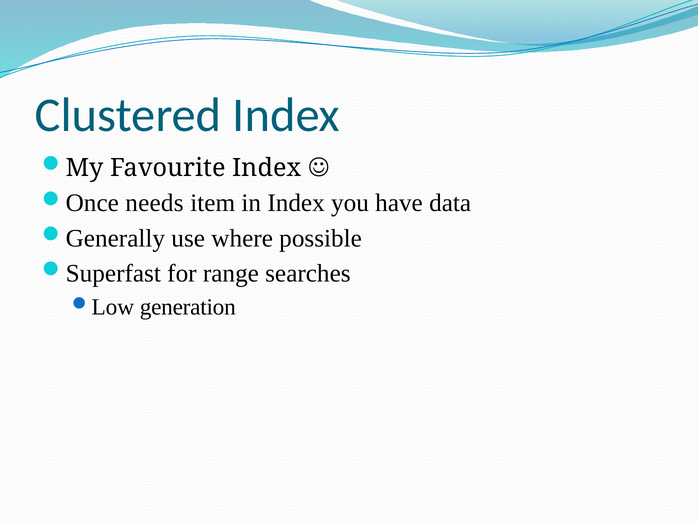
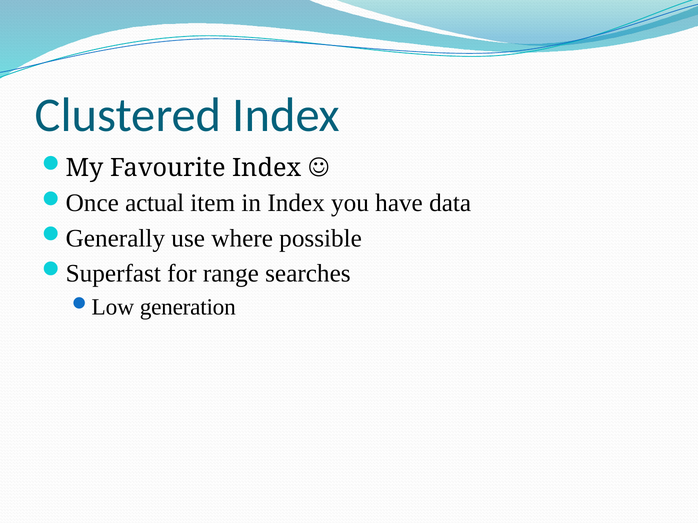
needs: needs -> actual (155, 203)
